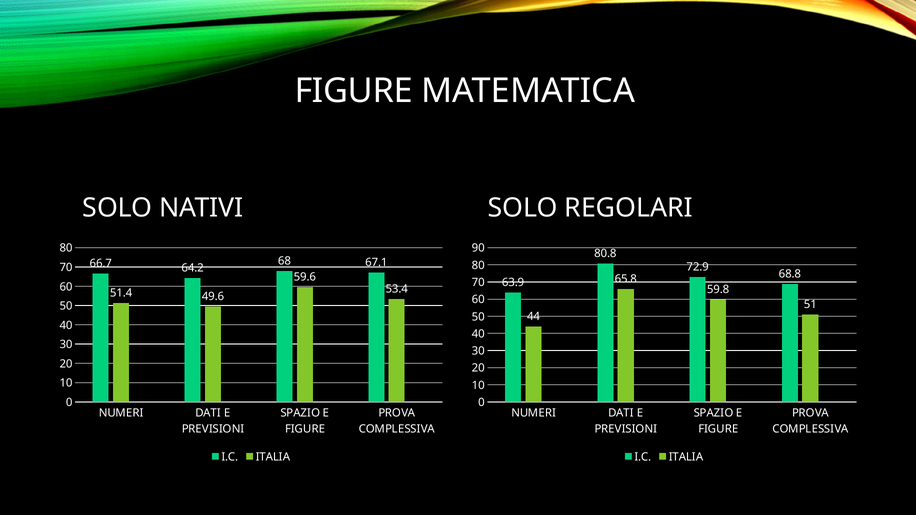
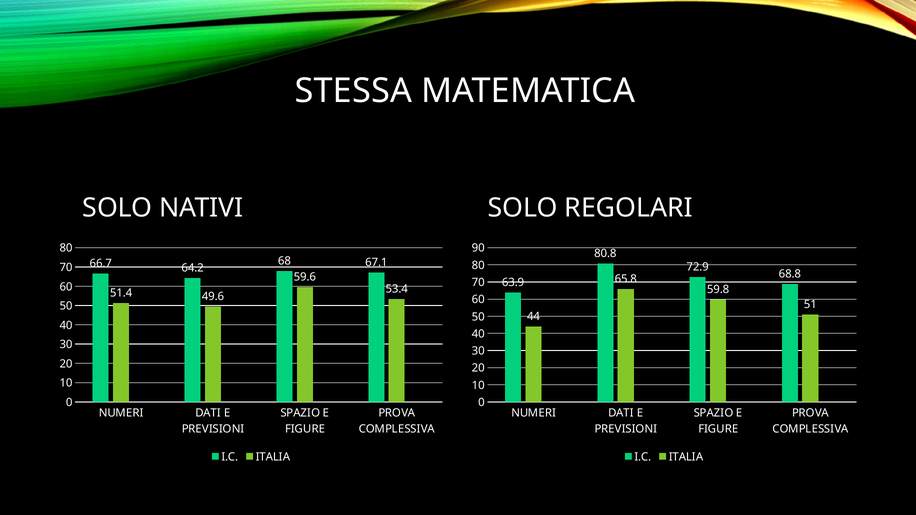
FIGURE: FIGURE -> STESSA (353, 91)
